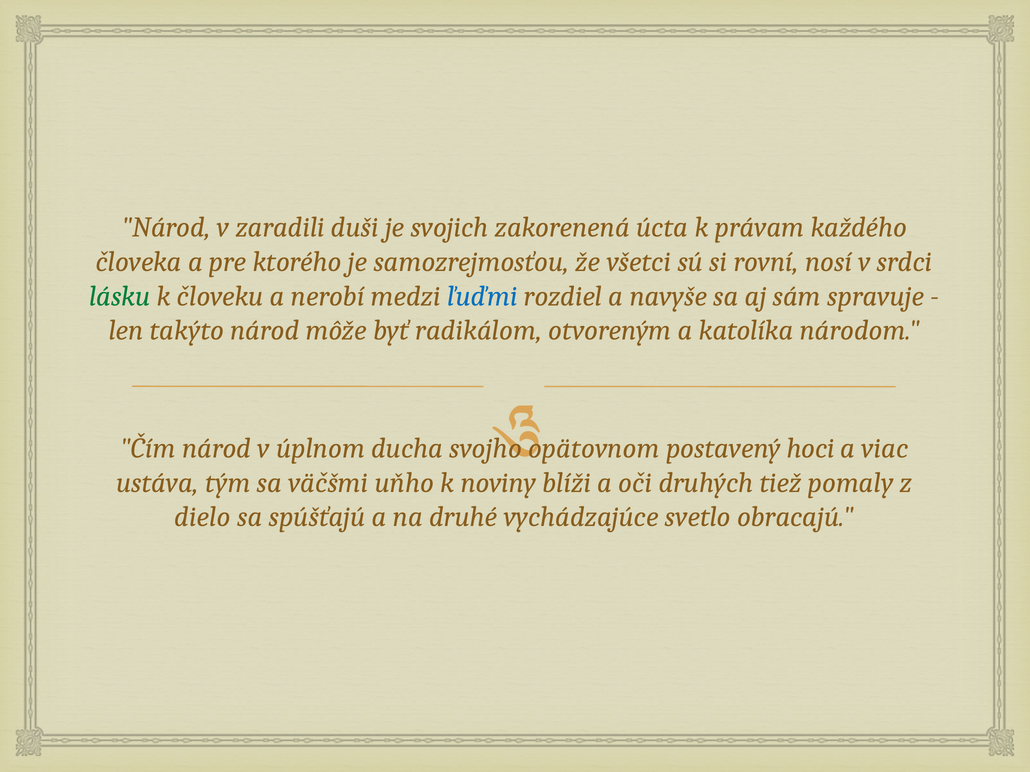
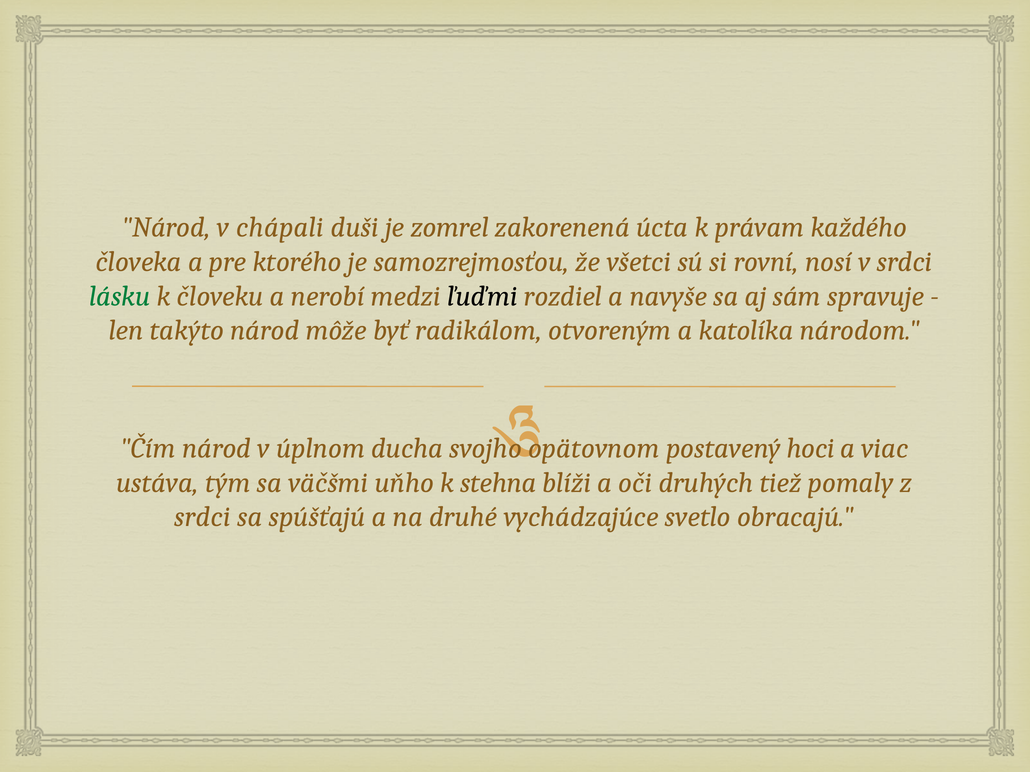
zaradili: zaradili -> chápali (280, 228)
svojich: svojich -> zomrel (450, 228)
ľuďmi colour: blue -> black (482, 296)
noviny: noviny -> stehna (498, 483)
dielo: dielo -> srdci (203, 517)
